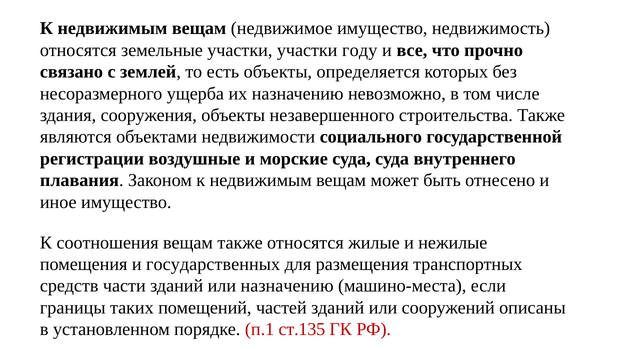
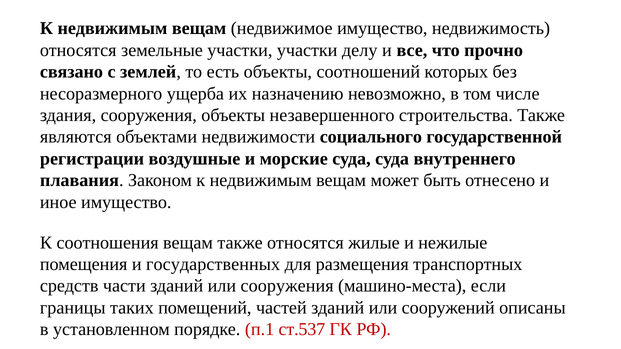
году: году -> делу (360, 50)
определяется: определяется -> соотношений (368, 72)
или назначению: назначению -> сооружения (287, 286)
ст.135: ст.135 -> ст.537 (302, 330)
